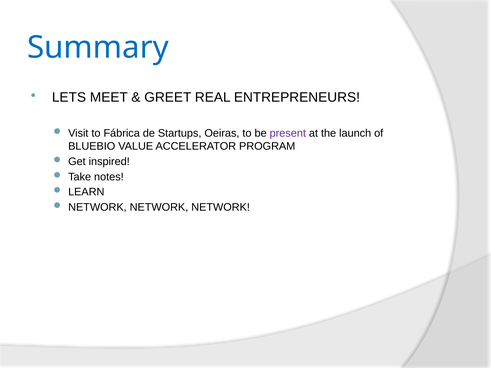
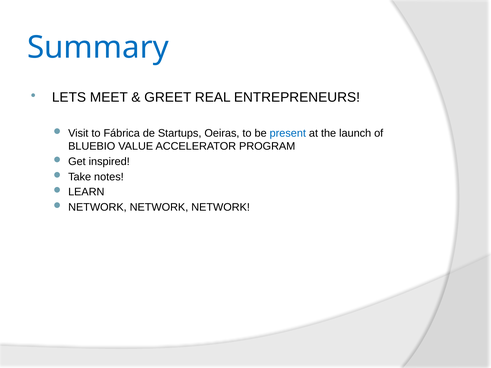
present colour: purple -> blue (288, 133)
